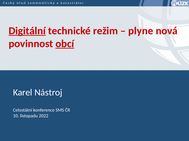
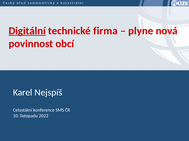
režim: režim -> firma (105, 31)
obcí underline: present -> none (65, 44)
Nástroj: Nástroj -> Nejspíš (48, 93)
